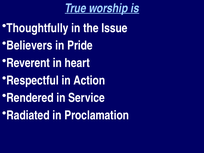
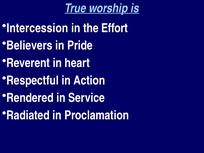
Thoughtfully: Thoughtfully -> Intercession (37, 28)
Issue: Issue -> Effort (115, 28)
